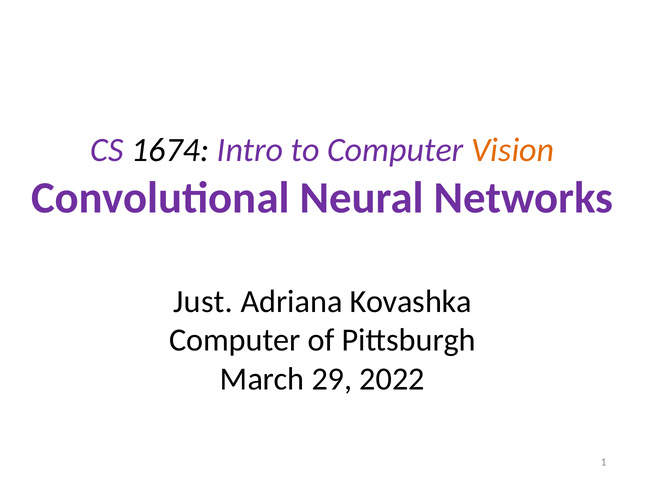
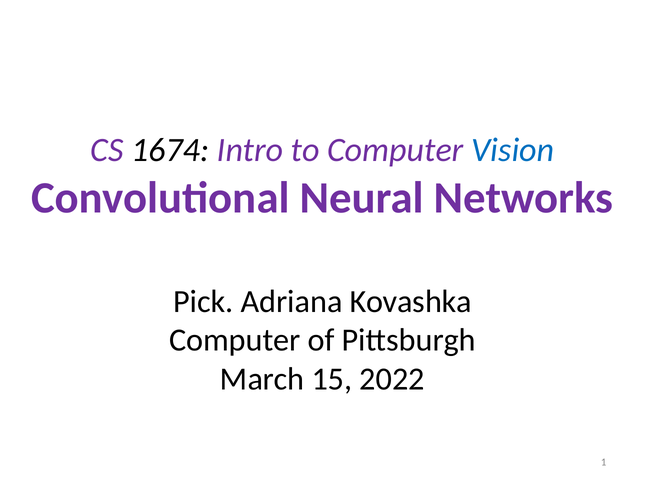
Vision colour: orange -> blue (513, 150)
Just: Just -> Pick (203, 301)
29: 29 -> 15 (332, 379)
